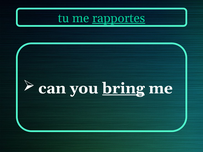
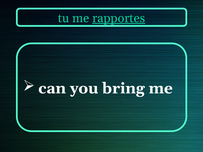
bring underline: present -> none (123, 88)
